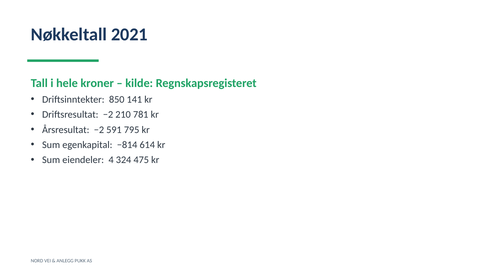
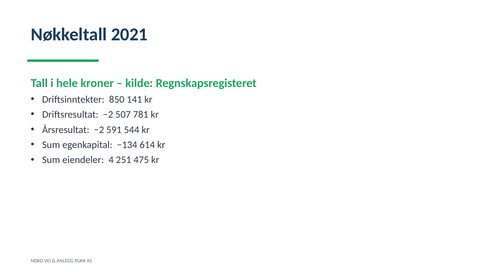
210: 210 -> 507 (123, 115)
795: 795 -> 544 (132, 130)
−814: −814 -> −134 (127, 145)
324: 324 -> 251 (124, 160)
